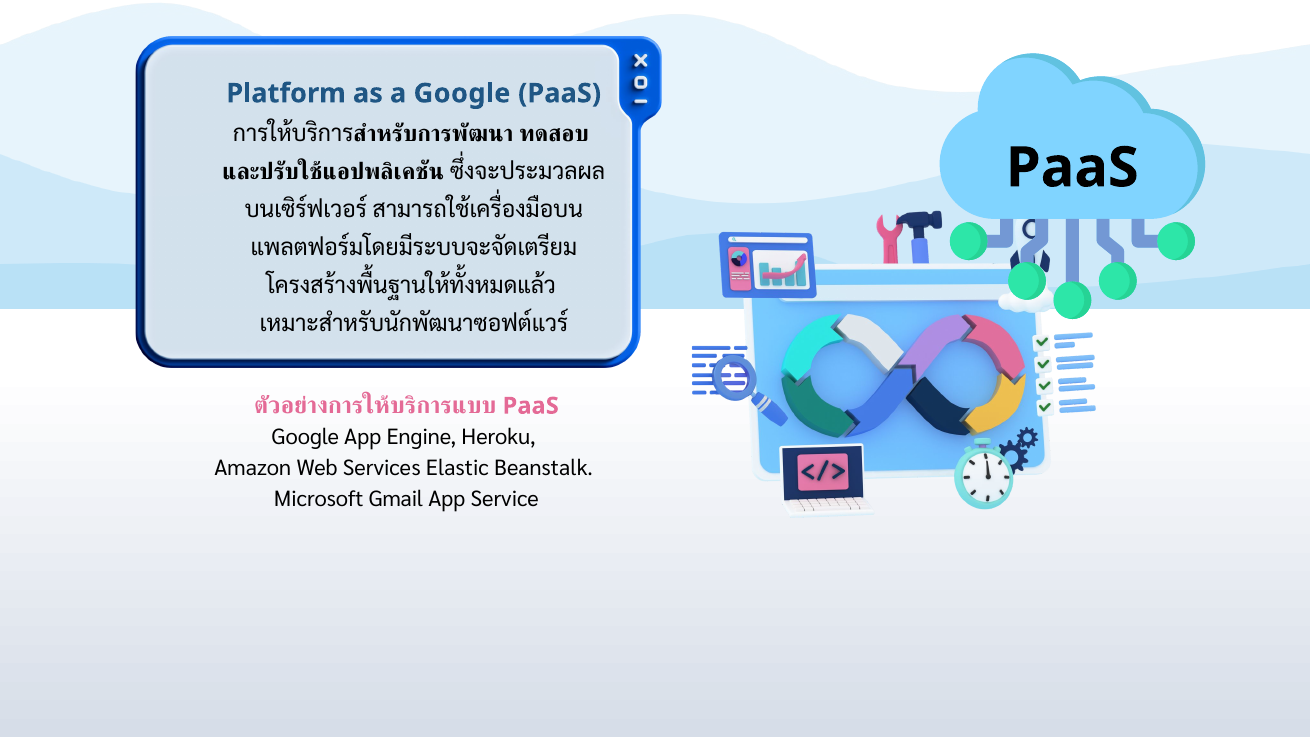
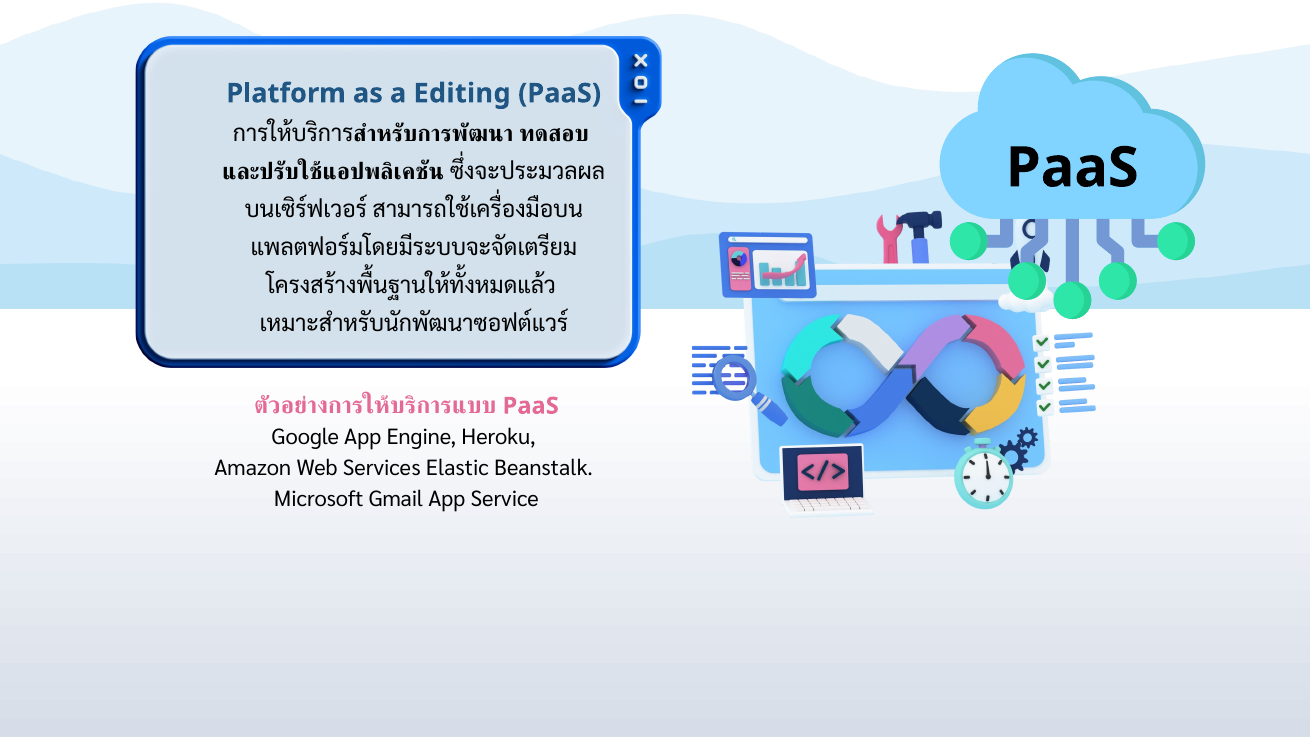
a Google: Google -> Editing (462, 93)
